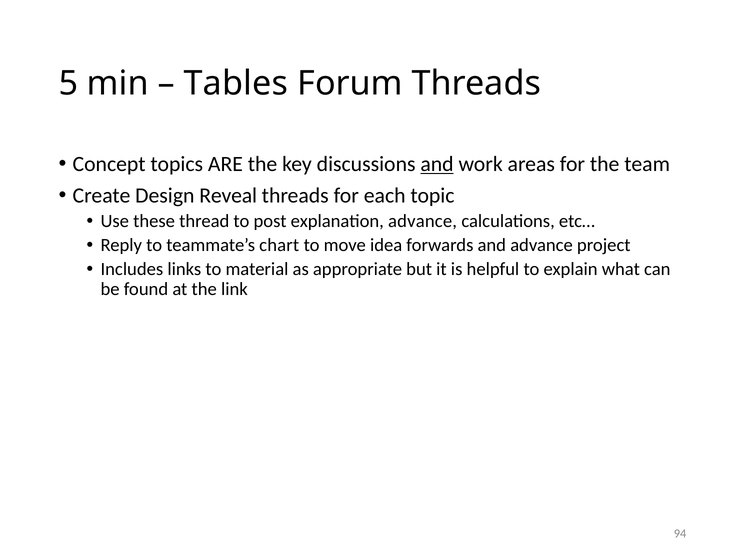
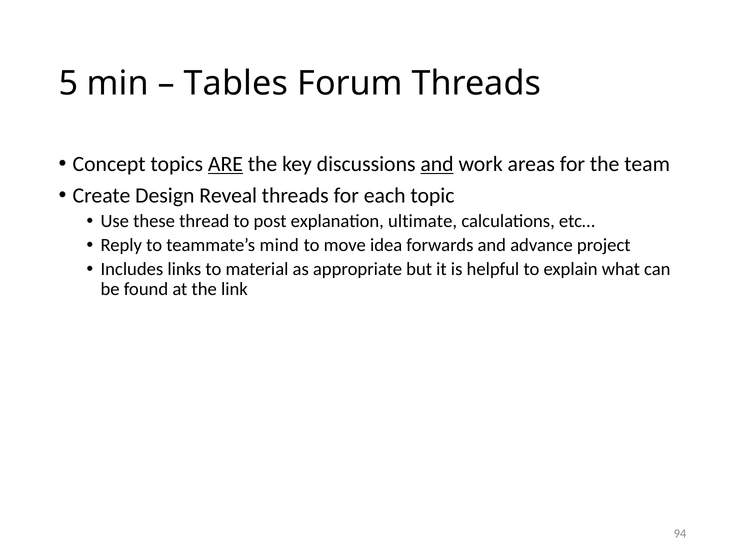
ARE underline: none -> present (225, 164)
explanation advance: advance -> ultimate (423, 221)
chart: chart -> mind (279, 245)
